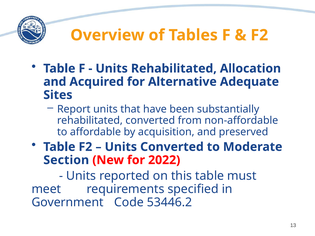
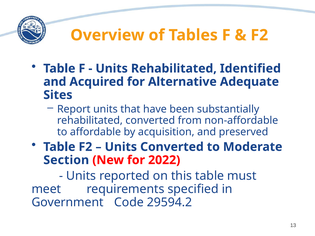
Allocation: Allocation -> Identified (250, 69)
53446.2: 53446.2 -> 29594.2 (169, 202)
